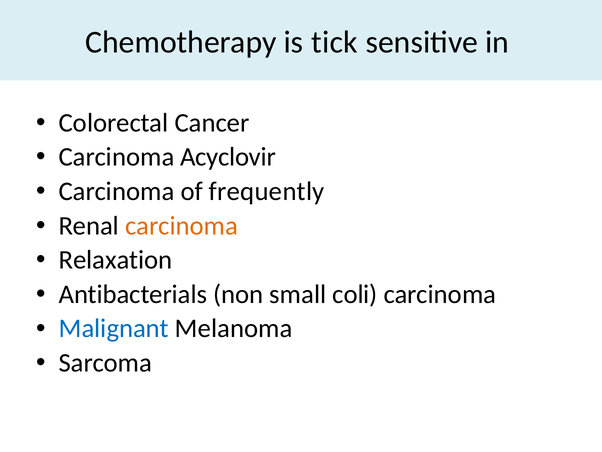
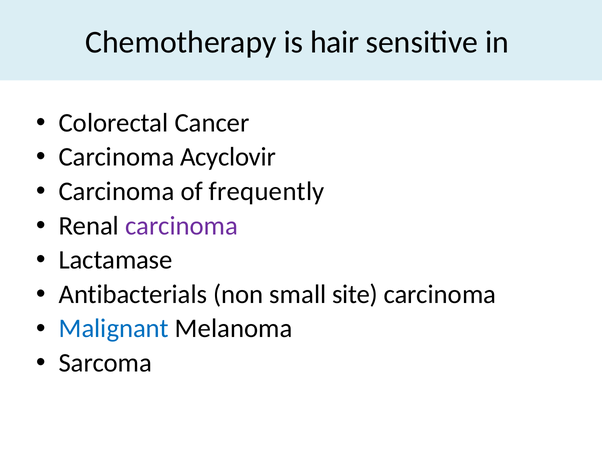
tick: tick -> hair (335, 42)
carcinoma colour: orange -> purple (181, 225)
Relaxation: Relaxation -> Lactamase (116, 260)
coli: coli -> site (355, 294)
